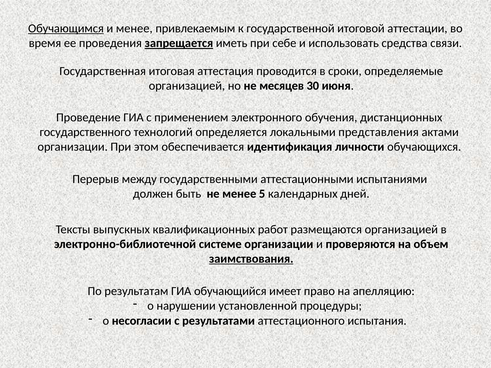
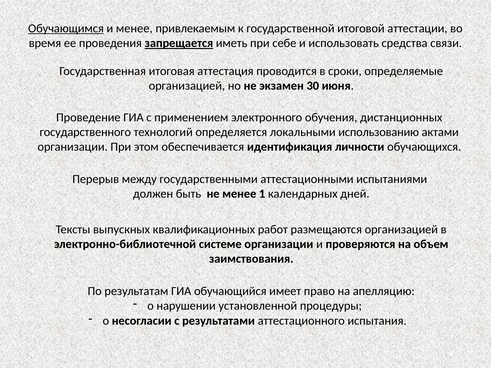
месяцев: месяцев -> экзамен (282, 86)
представления: представления -> использованию (379, 132)
5: 5 -> 1 (262, 194)
заимствования underline: present -> none (251, 259)
